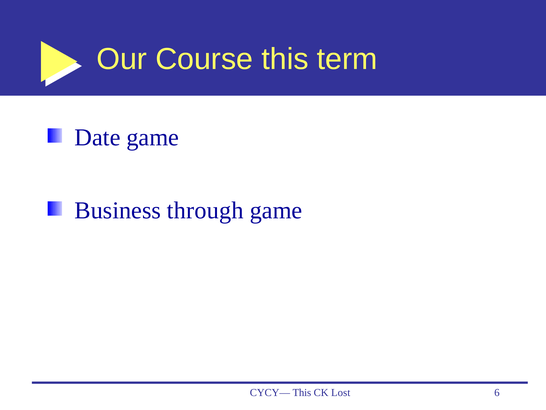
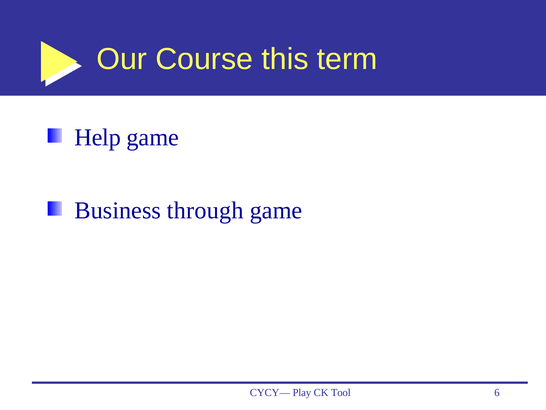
Date: Date -> Help (98, 137)
CYCY— This: This -> Play (302, 392)
Lost: Lost -> Tool (341, 392)
